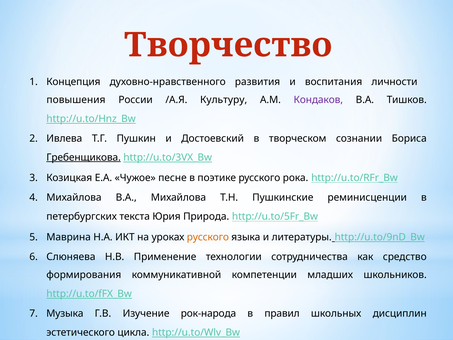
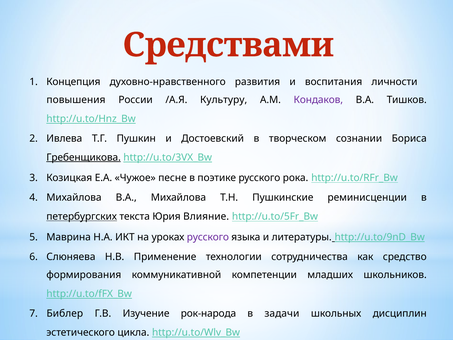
Творчество: Творчество -> Средствами (228, 45)
петербургских underline: none -> present (82, 216)
Природа: Природа -> Влияние (206, 216)
русского colour: orange -> purple (208, 237)
Музыка: Музыка -> Библер (65, 313)
правил: правил -> задачи (282, 313)
